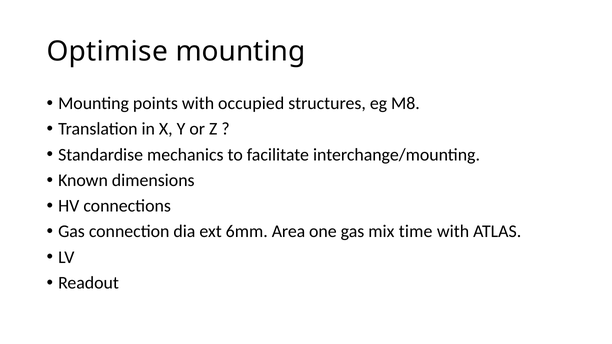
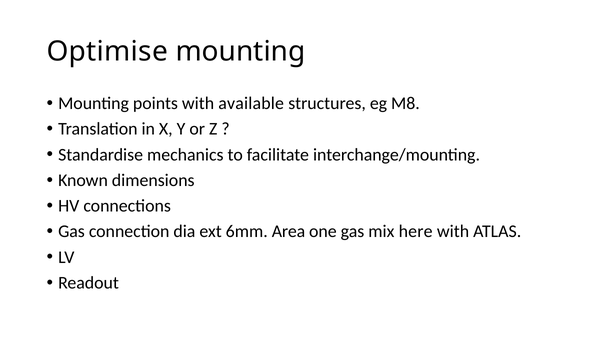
occupied: occupied -> available (251, 103)
time: time -> here (416, 232)
